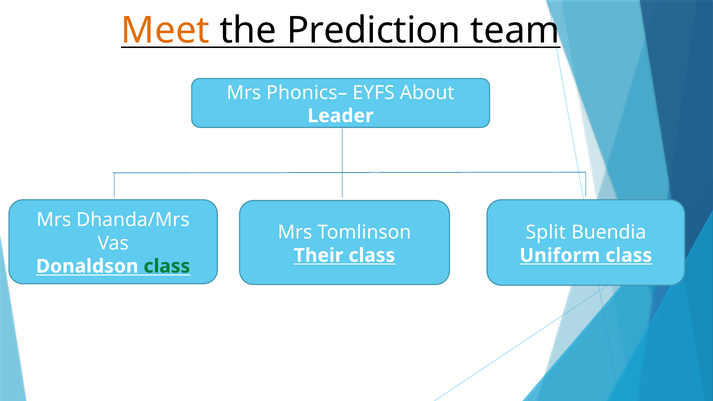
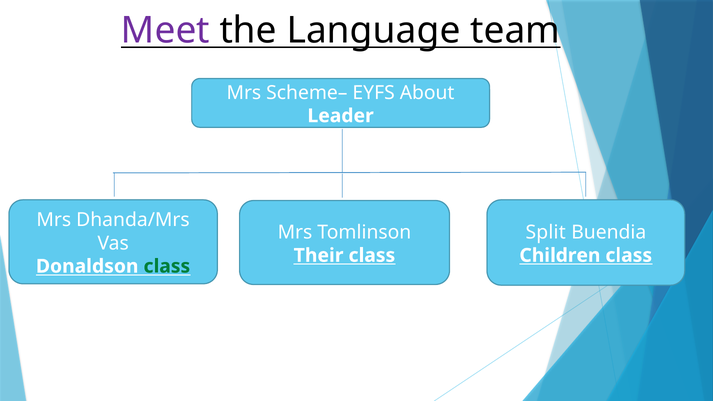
Meet colour: orange -> purple (165, 30)
Prediction: Prediction -> Language (374, 30)
Phonics–: Phonics– -> Scheme– (307, 93)
Uniform: Uniform -> Children (560, 255)
